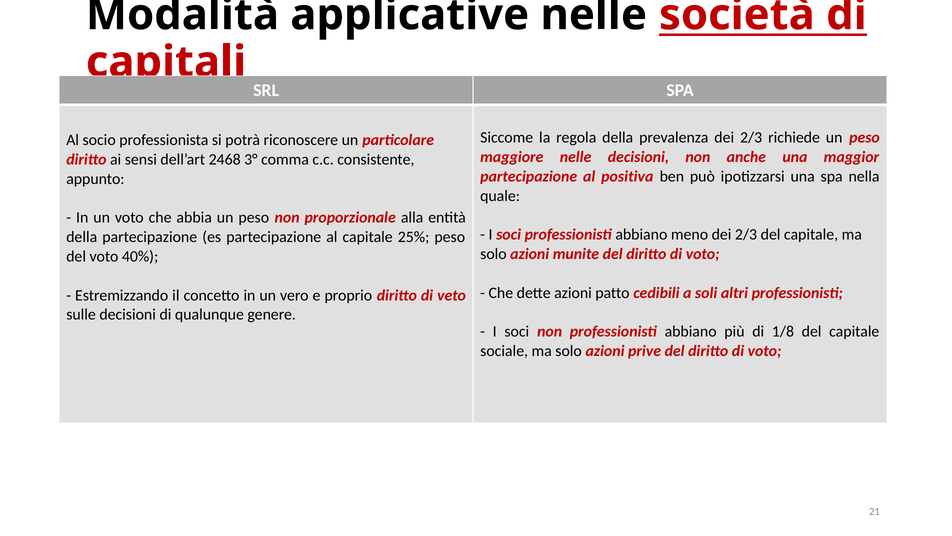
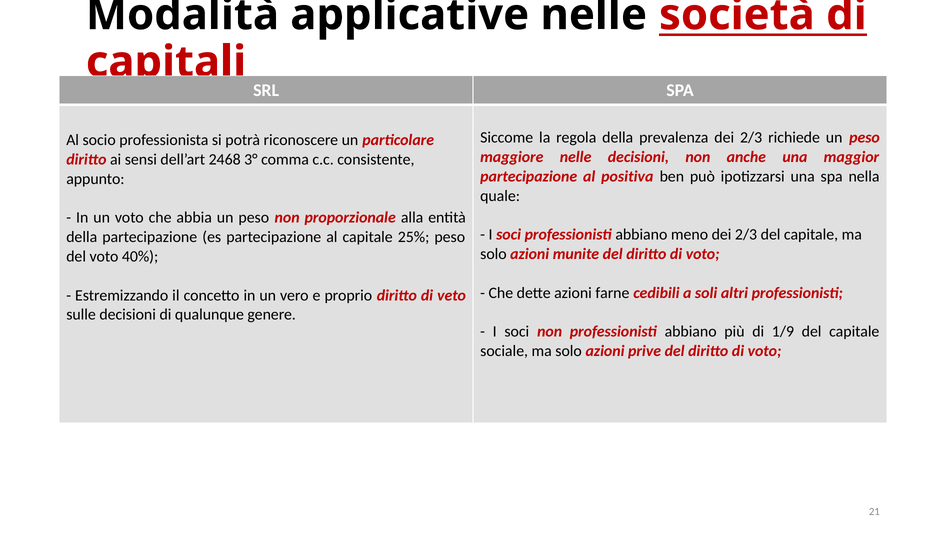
patto: patto -> farne (612, 293)
1/8: 1/8 -> 1/9 (783, 331)
